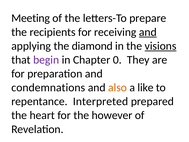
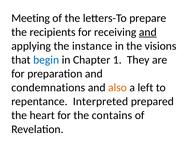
diamond: diamond -> instance (92, 46)
visions underline: present -> none (161, 46)
begin colour: purple -> blue (46, 60)
0: 0 -> 1 (117, 60)
like: like -> left (145, 87)
however: however -> contains (112, 115)
